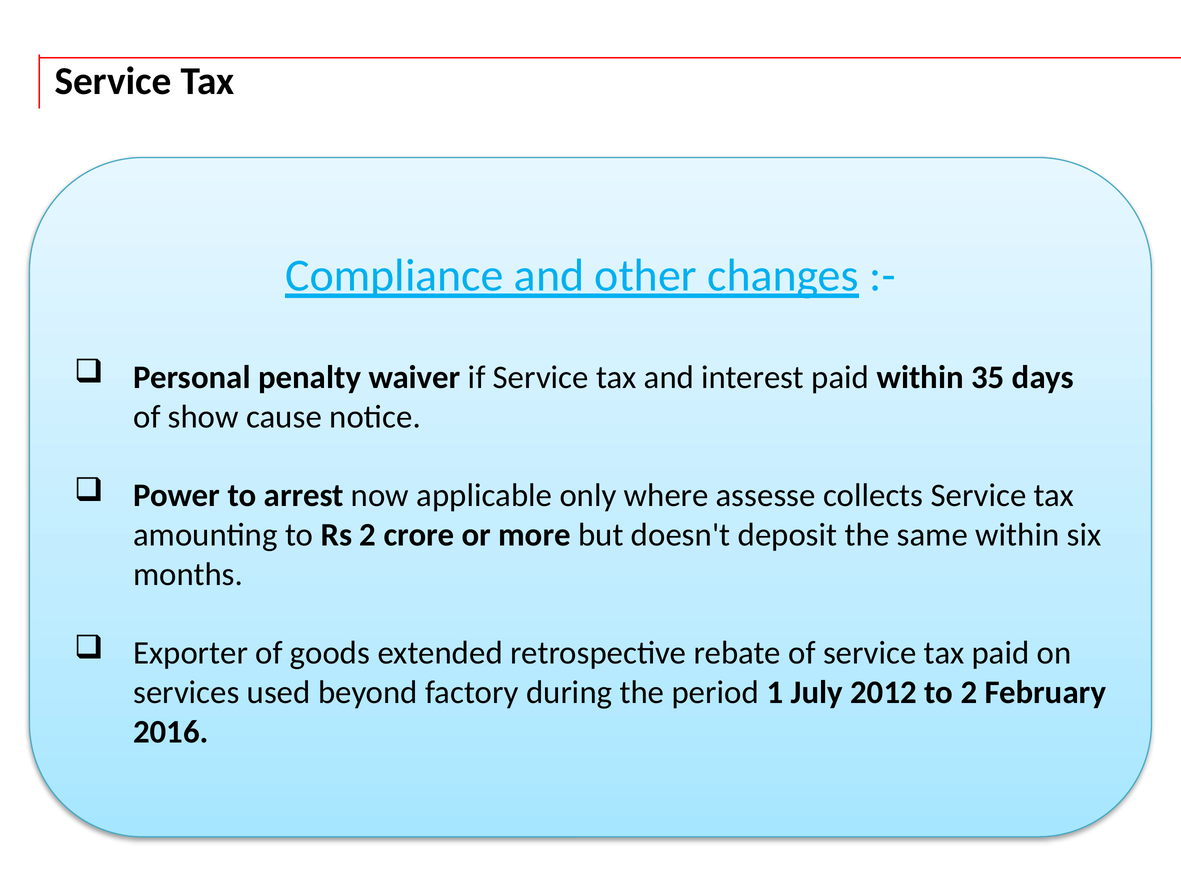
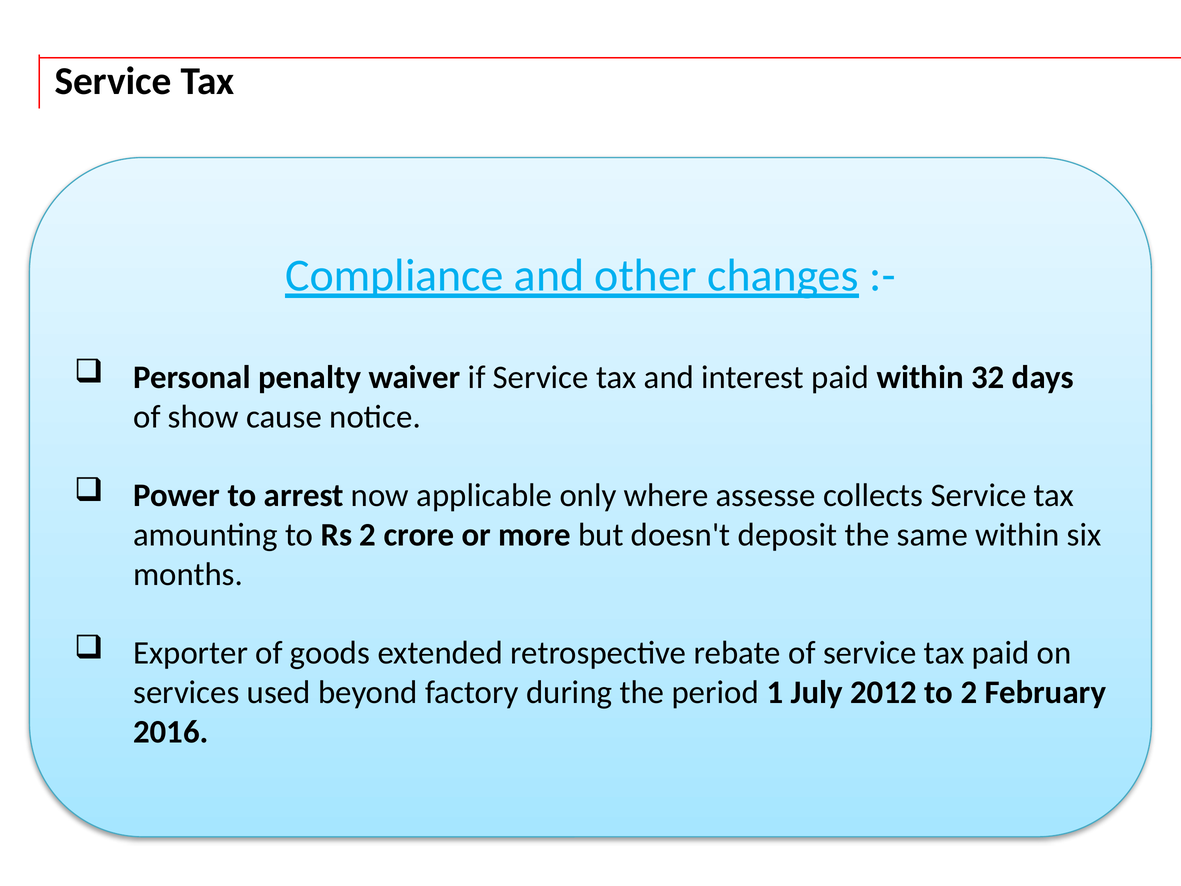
35: 35 -> 32 (988, 377)
